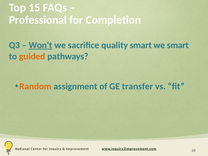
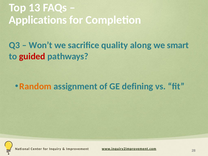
15: 15 -> 13 (34, 8)
Professional: Professional -> Applications (38, 20)
Won’t underline: present -> none (41, 45)
quality smart: smart -> along (141, 45)
guided colour: orange -> red (32, 56)
transfer: transfer -> defining (138, 86)
